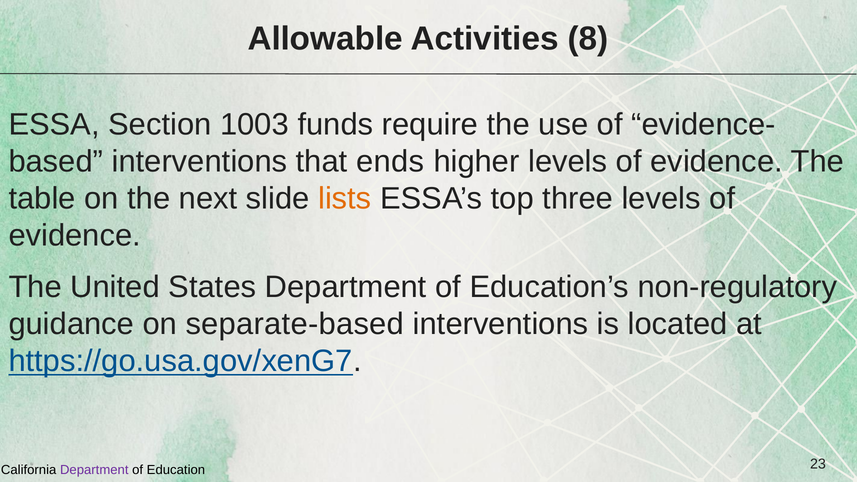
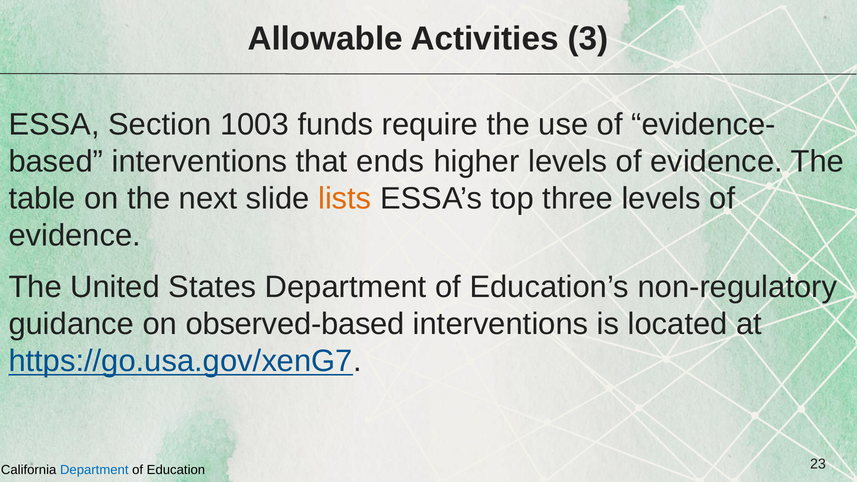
8: 8 -> 3 (588, 39)
separate-based: separate-based -> observed-based (295, 324)
Department colour: purple -> blue (94, 470)
